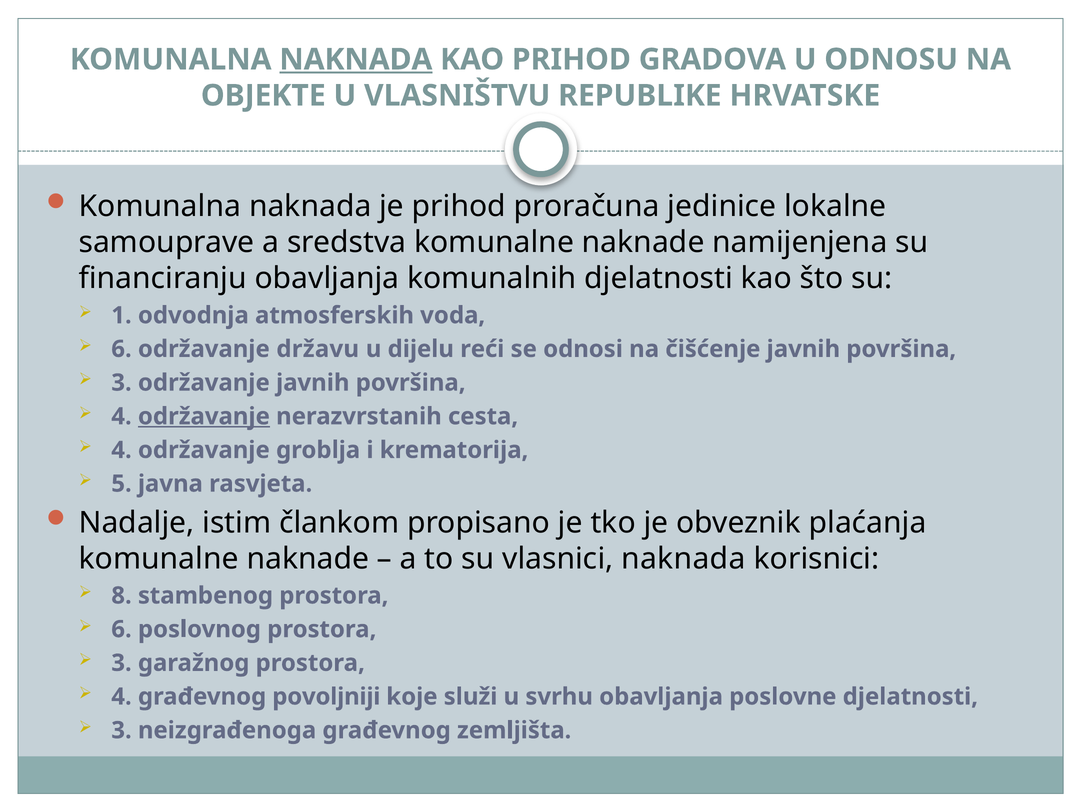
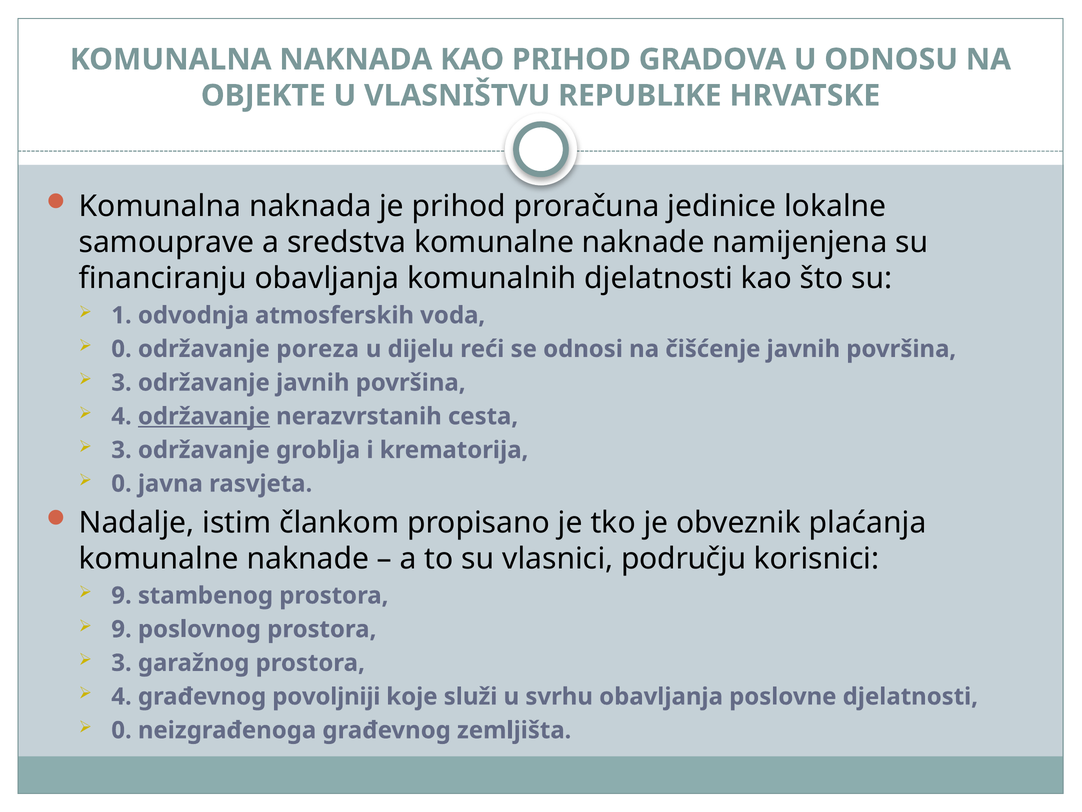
NAKNADA underline: present -> none (356, 59)
6: 6 -> 0 (122, 349)
državu: državu -> poreza (318, 349)
4: 4 -> 3 (122, 450)
5: 5 -> 0 (122, 483)
vlasnici naknada: naknada -> području (684, 558)
8: 8 -> 9 (122, 595)
6: 6 -> 9 (122, 629)
3: 3 -> 0 (122, 730)
